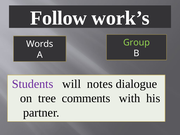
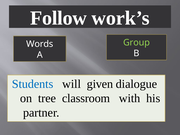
Students colour: purple -> blue (33, 84)
notes: notes -> given (100, 84)
comments: comments -> classroom (86, 98)
